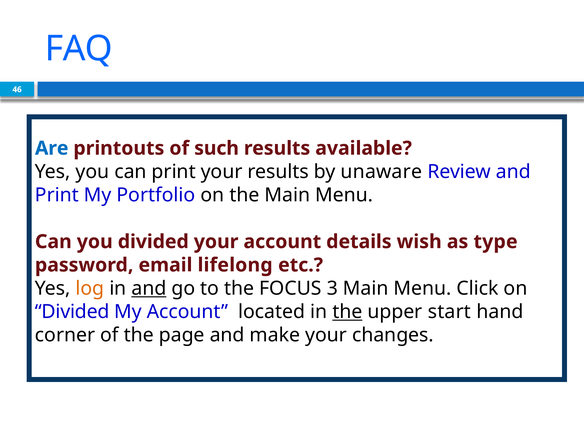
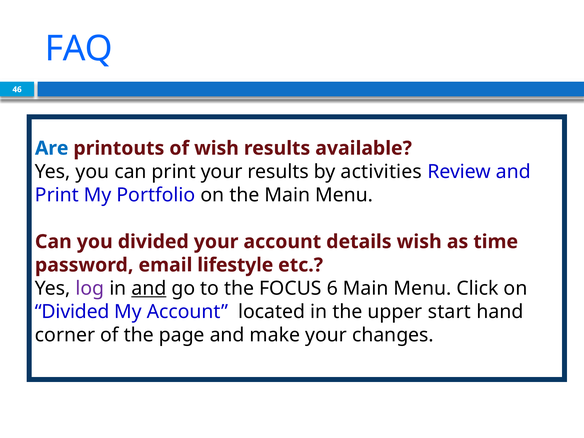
of such: such -> wish (217, 148)
unaware: unaware -> activities (381, 172)
type: type -> time (496, 242)
lifelong: lifelong -> lifestyle (235, 265)
log colour: orange -> purple (90, 288)
3: 3 -> 6 (332, 288)
the underline: present -> none (347, 312)
